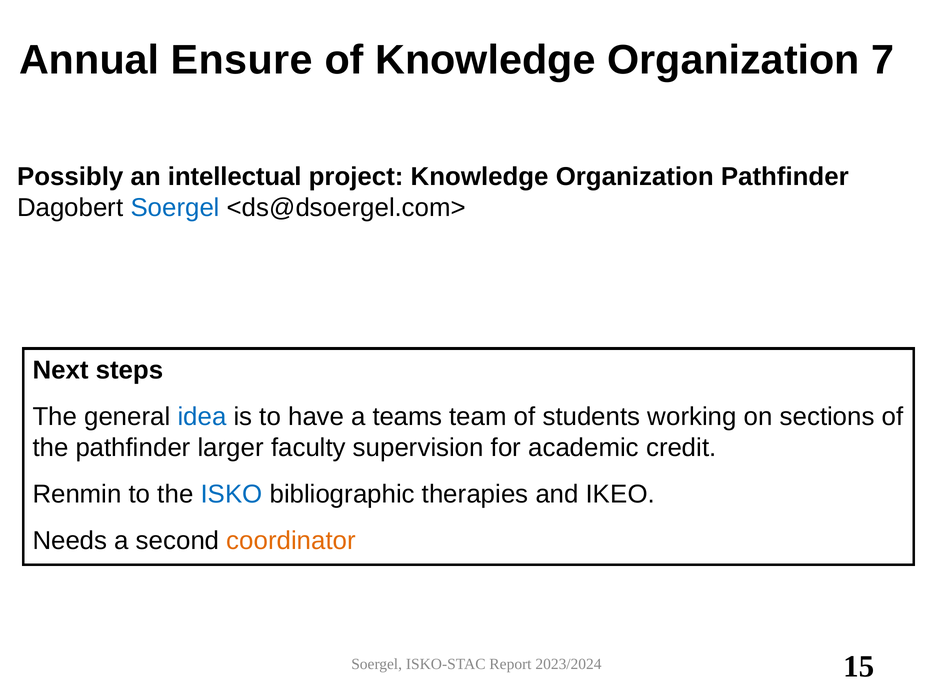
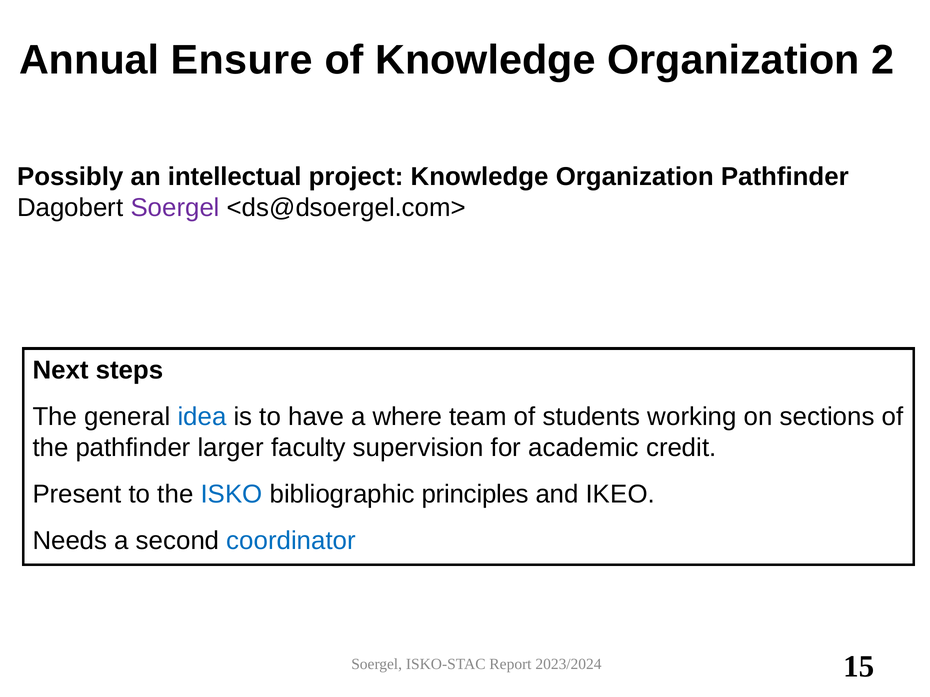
7: 7 -> 2 (883, 60)
Soergel colour: blue -> purple (175, 208)
teams: teams -> where (408, 417)
Renmin: Renmin -> Present (77, 495)
therapies: therapies -> principles (475, 495)
coordinator colour: orange -> blue (291, 541)
